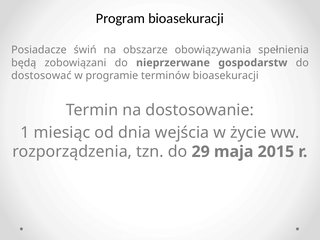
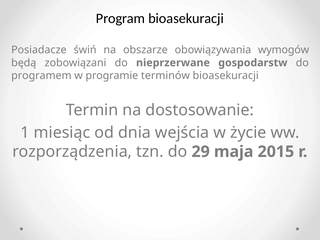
spełnienia: spełnienia -> wymogów (284, 50)
dostosować: dostosować -> programem (41, 76)
